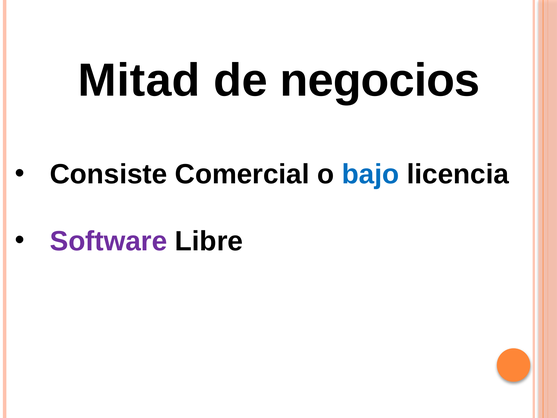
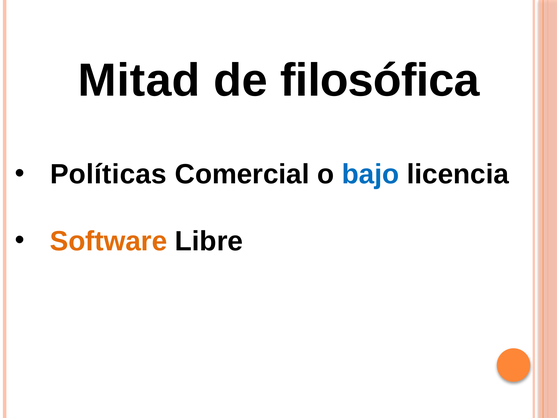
negocios: negocios -> filosófica (380, 80)
Consiste: Consiste -> Políticas (108, 174)
Software colour: purple -> orange (109, 241)
